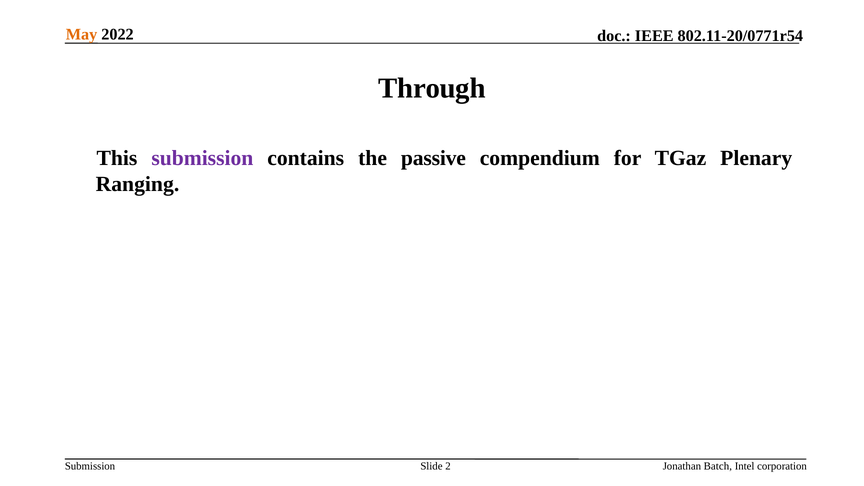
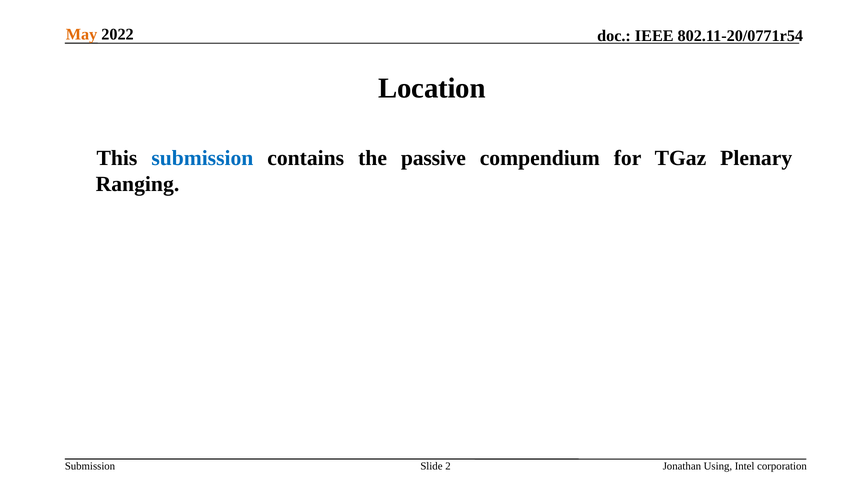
Through: Through -> Location (432, 88)
submission colour: purple -> blue (202, 158)
Batch: Batch -> Using (718, 466)
